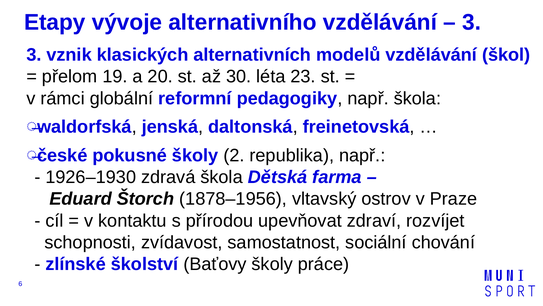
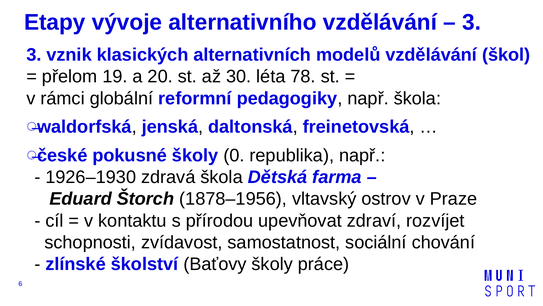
23: 23 -> 78 (303, 76)
2: 2 -> 0 (234, 155)
